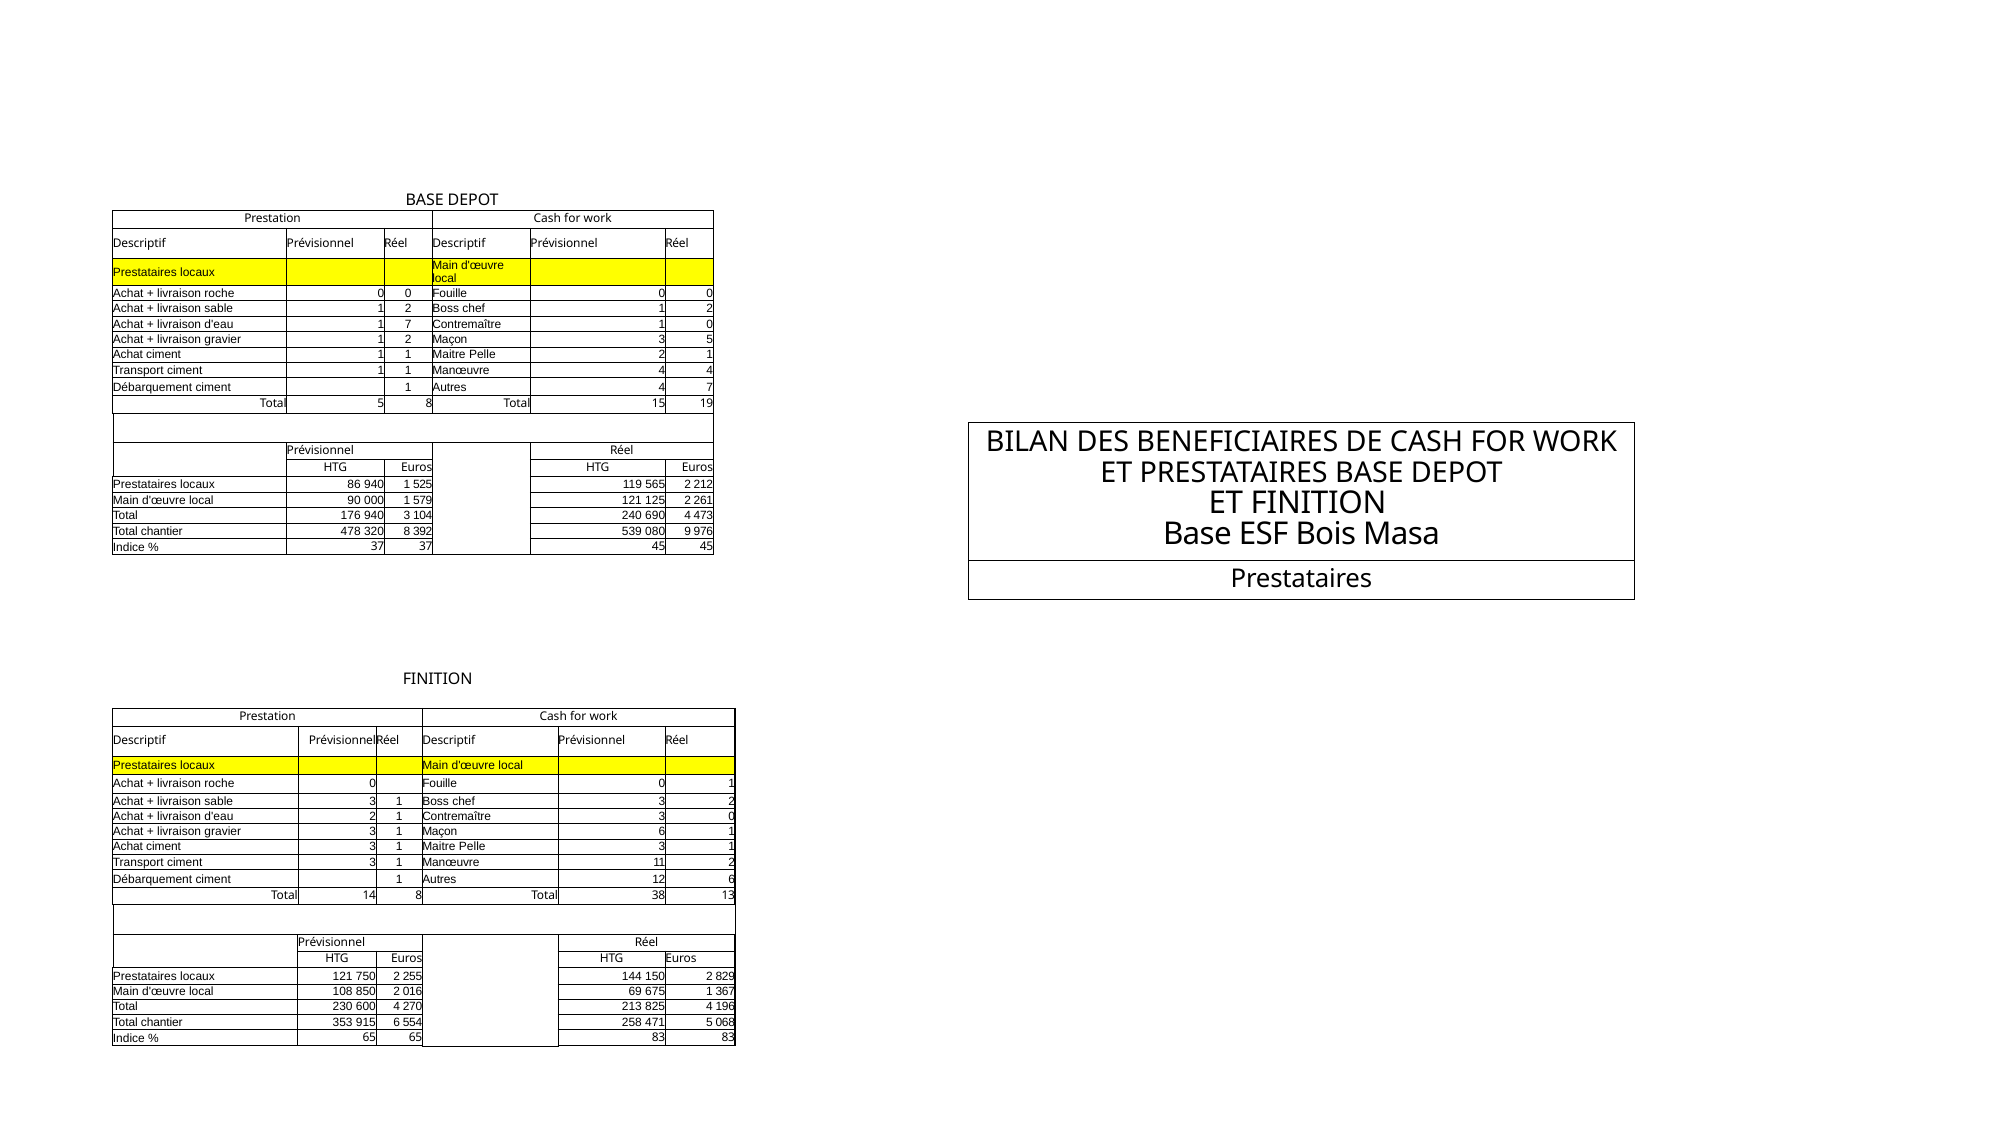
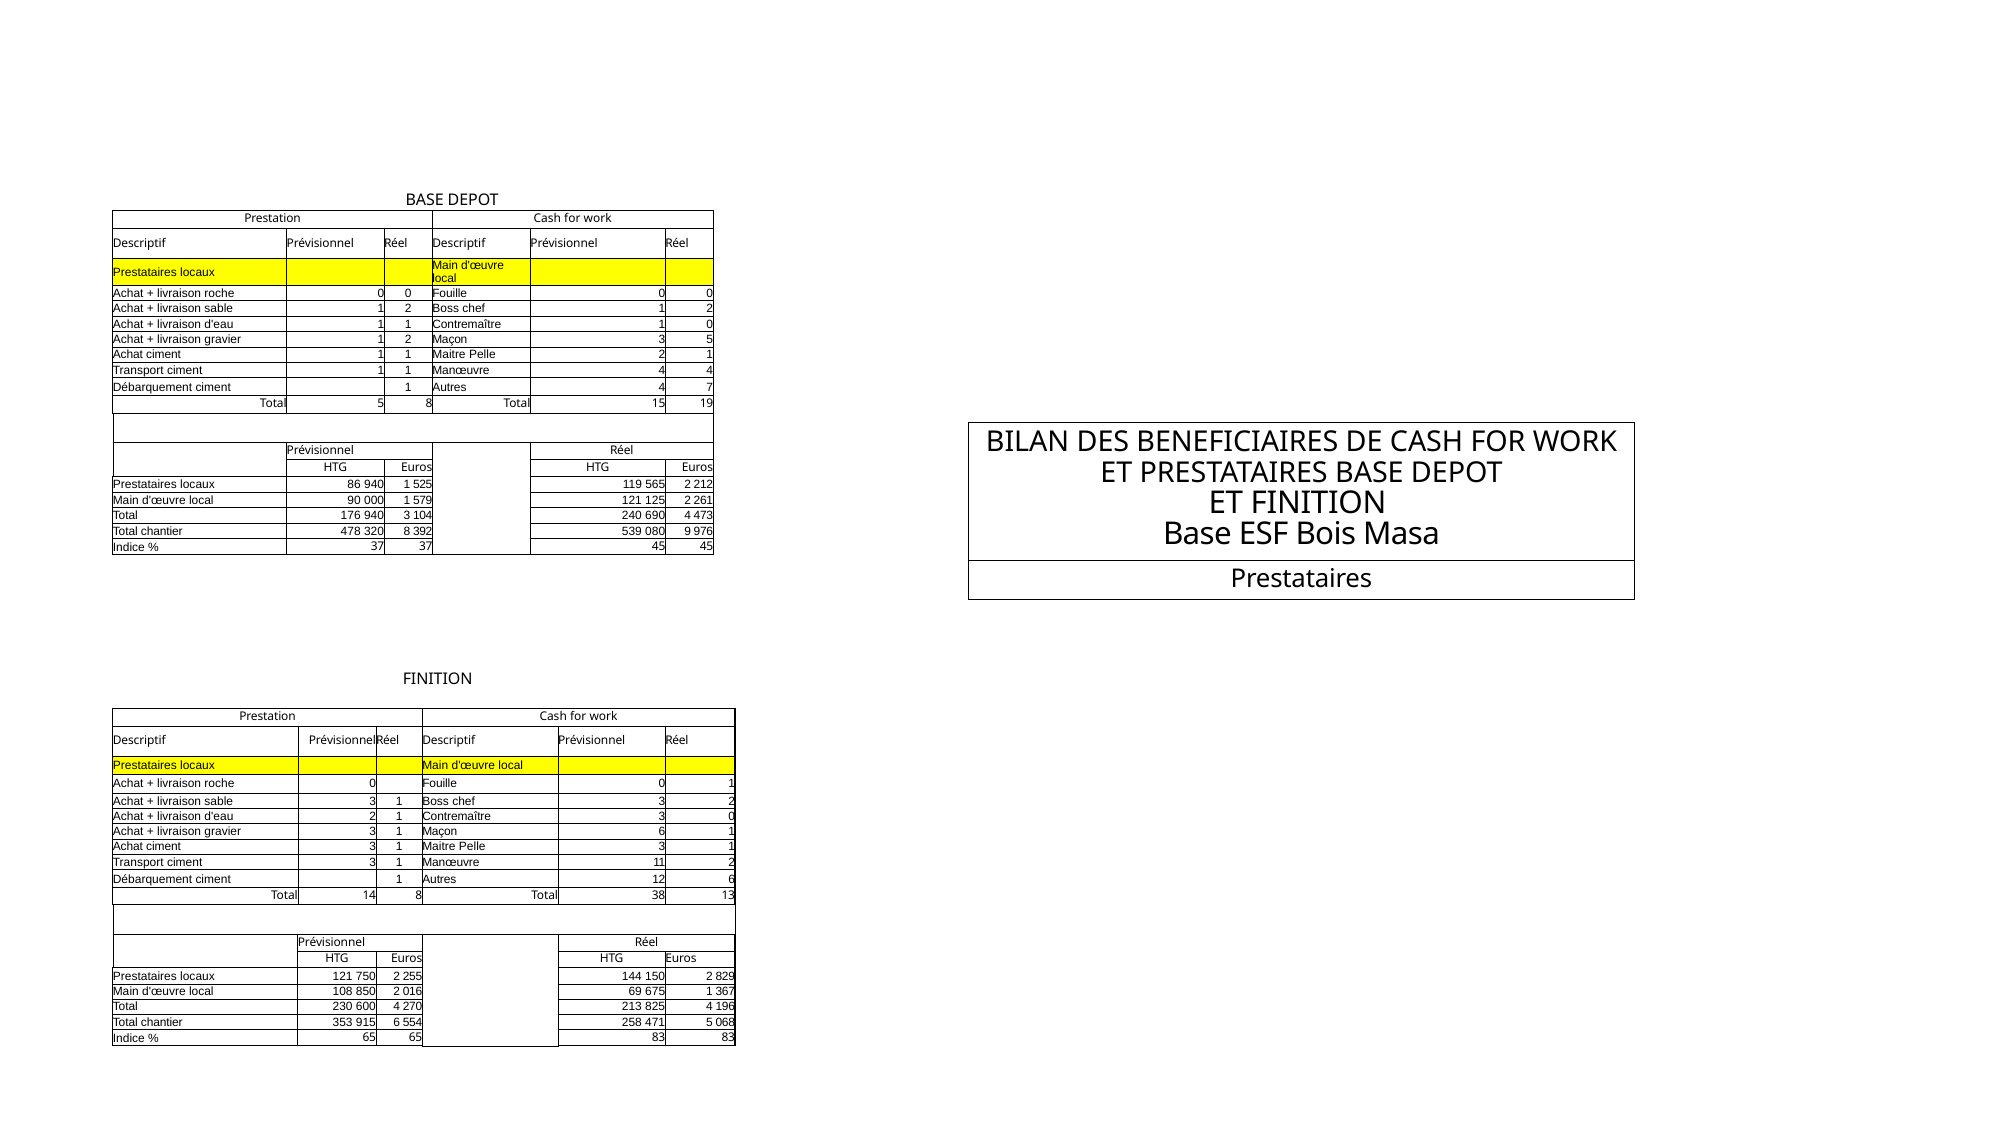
d'eau 1 7: 7 -> 1 (408, 324)
